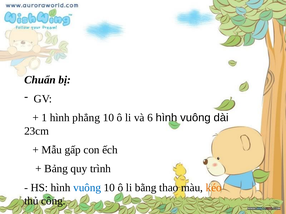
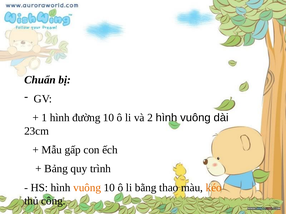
phẳng: phẳng -> đường (86, 118)
6: 6 -> 2 (150, 118)
vuông colour: blue -> orange (87, 188)
